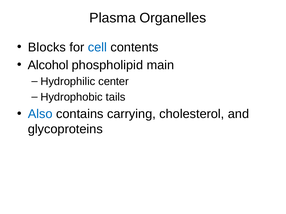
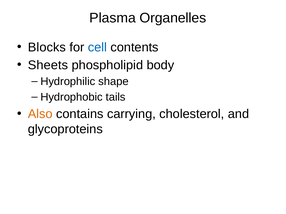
Alcohol: Alcohol -> Sheets (48, 65)
main: main -> body (160, 65)
center: center -> shape (113, 82)
Also colour: blue -> orange (40, 114)
